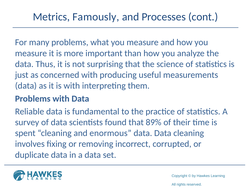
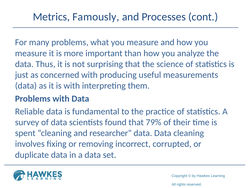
89%: 89% -> 79% (154, 122)
enormous: enormous -> researcher (111, 133)
